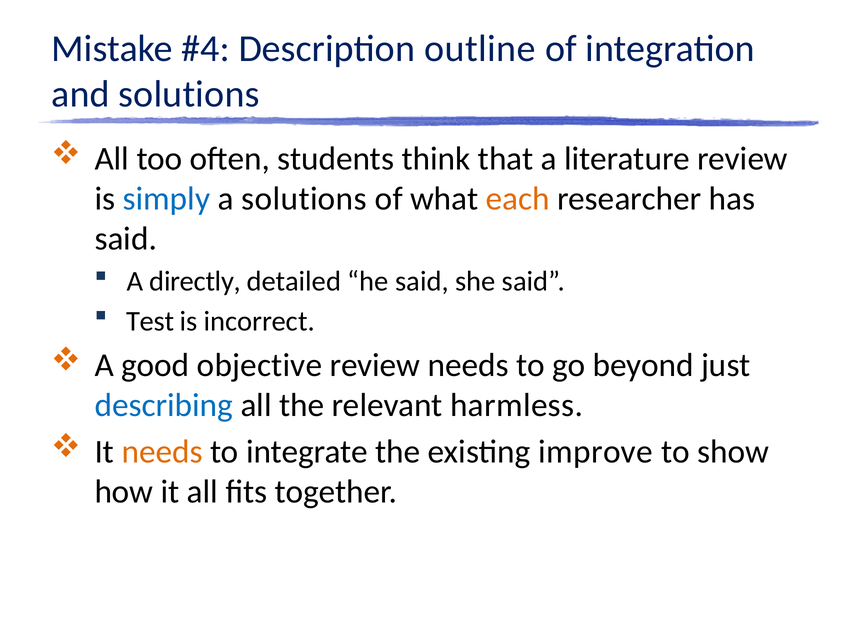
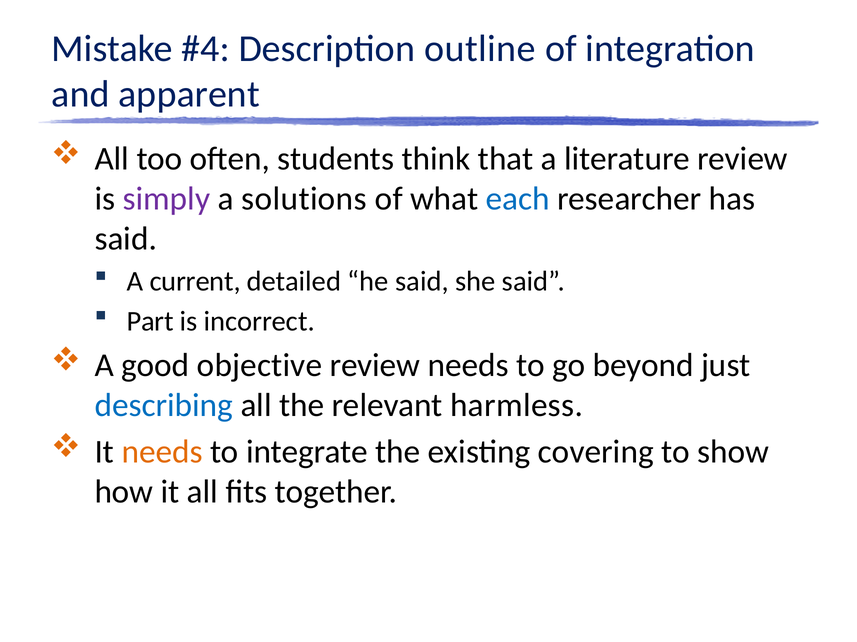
and solutions: solutions -> apparent (189, 94)
simply colour: blue -> purple (166, 199)
each colour: orange -> blue (518, 199)
directly: directly -> current (195, 282)
Test: Test -> Part (150, 322)
improve: improve -> covering (596, 452)
